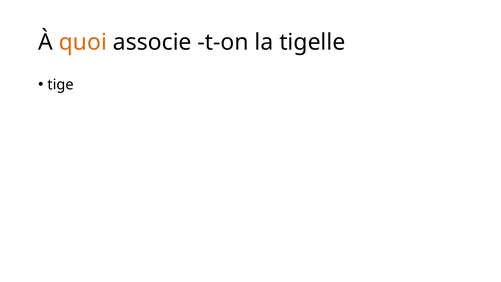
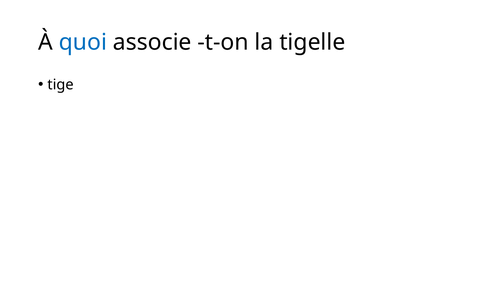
quoi colour: orange -> blue (83, 42)
